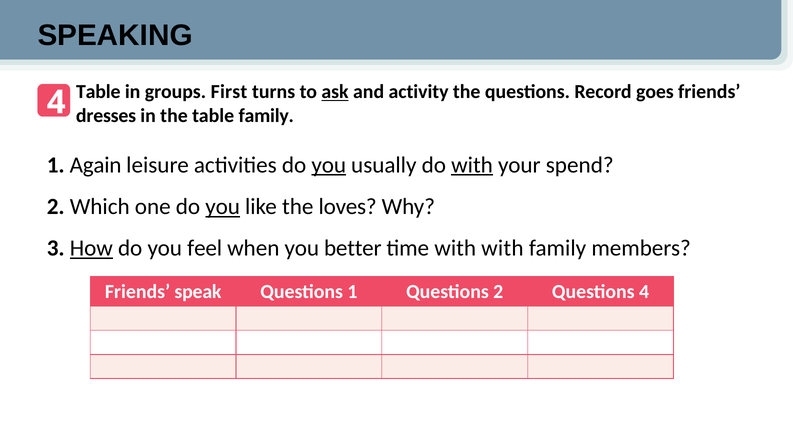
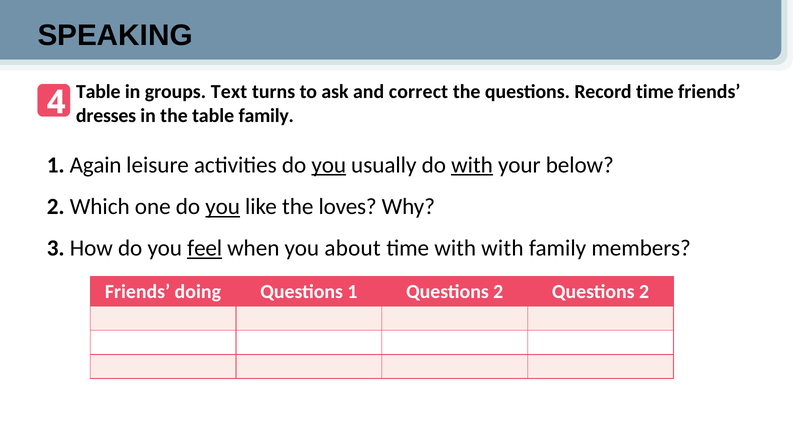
First: First -> Text (229, 92)
ask underline: present -> none (335, 92)
activity: activity -> correct (418, 92)
Record goes: goes -> time (655, 92)
spend: spend -> below (580, 165)
How underline: present -> none (91, 248)
feel underline: none -> present (205, 248)
better: better -> about (353, 248)
speak: speak -> doing (198, 292)
2 Questions 4: 4 -> 2 (644, 292)
